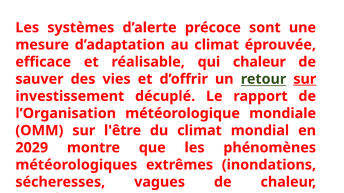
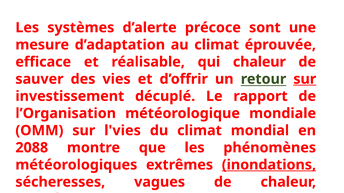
l'être: l'être -> l'vies (123, 131)
2029: 2029 -> 2088 (32, 148)
inondations underline: none -> present (269, 165)
